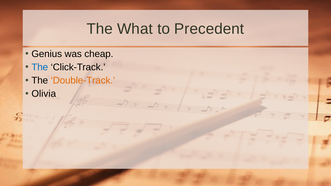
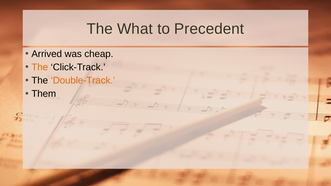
Genius: Genius -> Arrived (47, 54)
The colour: blue -> orange (40, 67)
Olivia: Olivia -> Them (44, 94)
